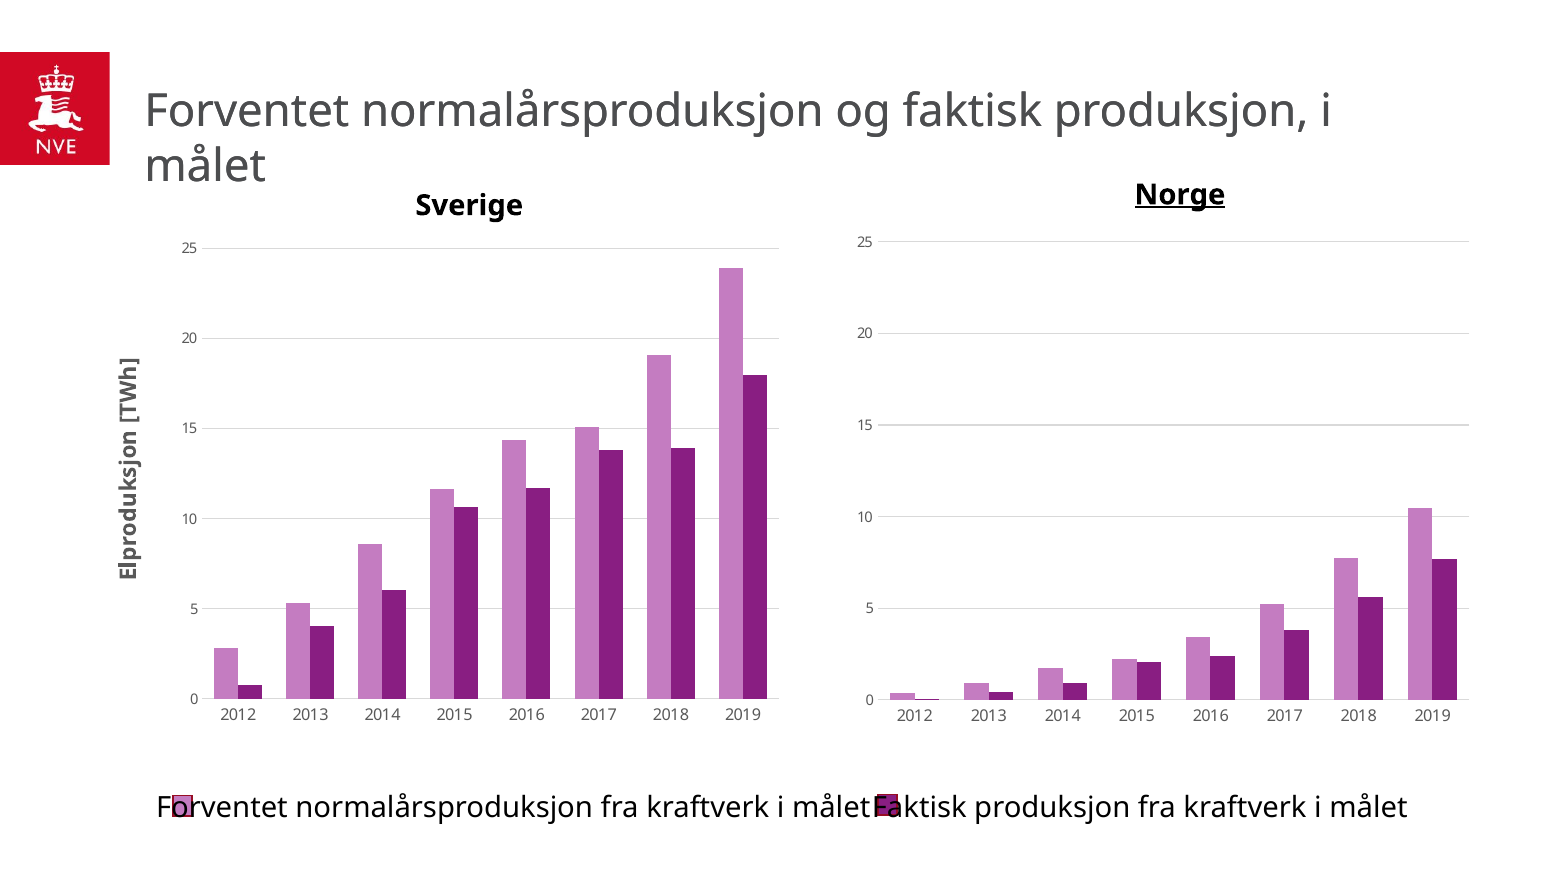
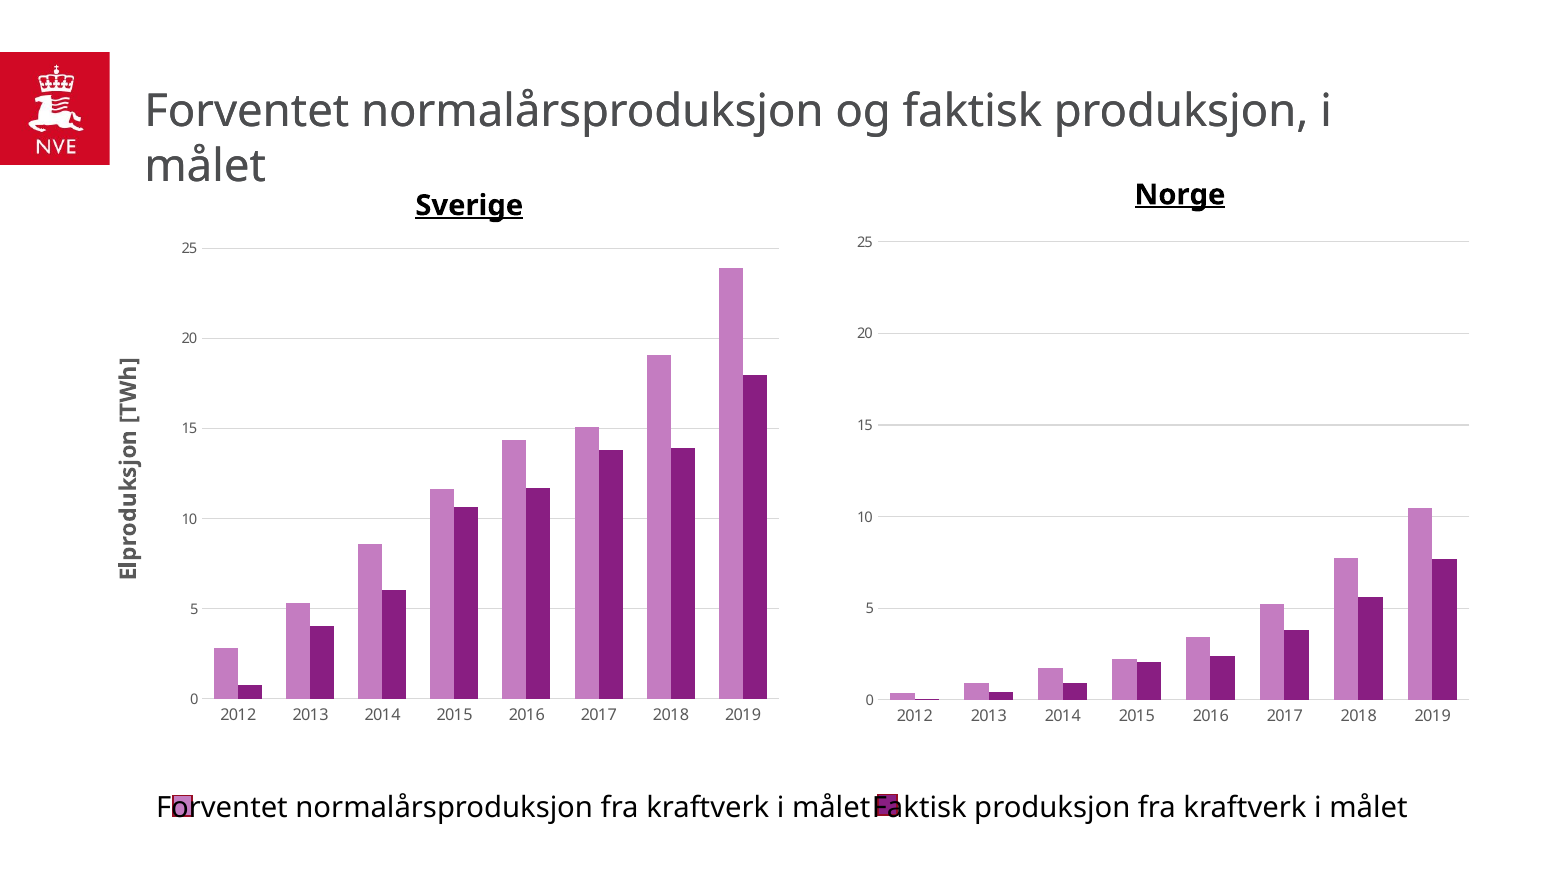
Sverige underline: none -> present (469, 206)
